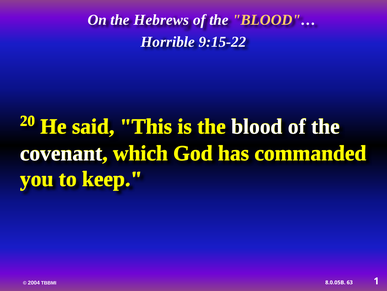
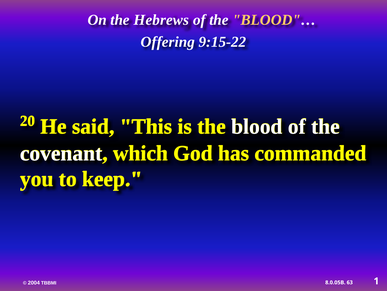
Horrible: Horrible -> Offering (168, 42)
